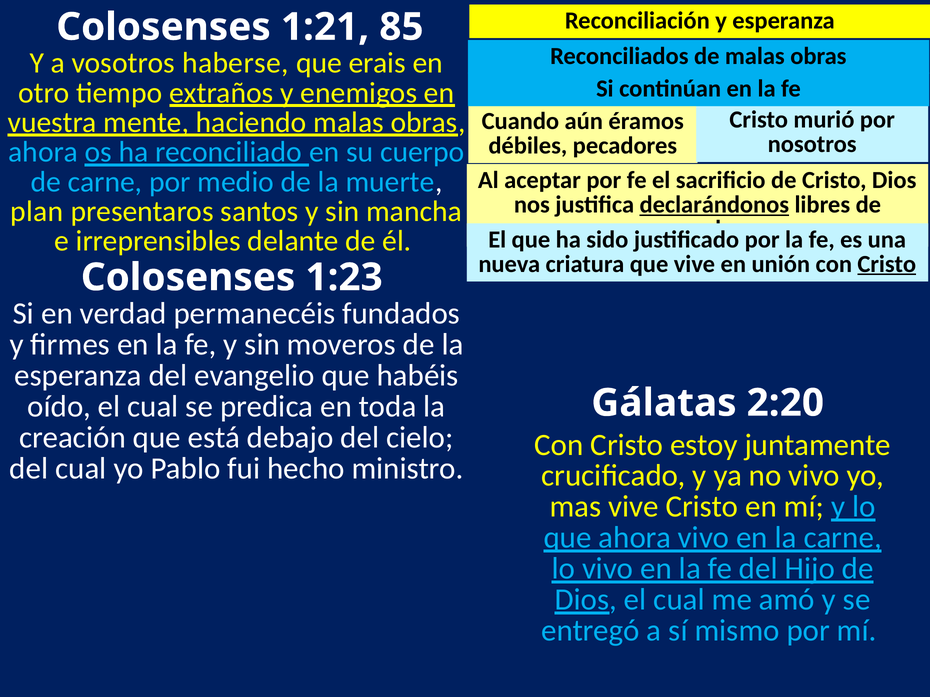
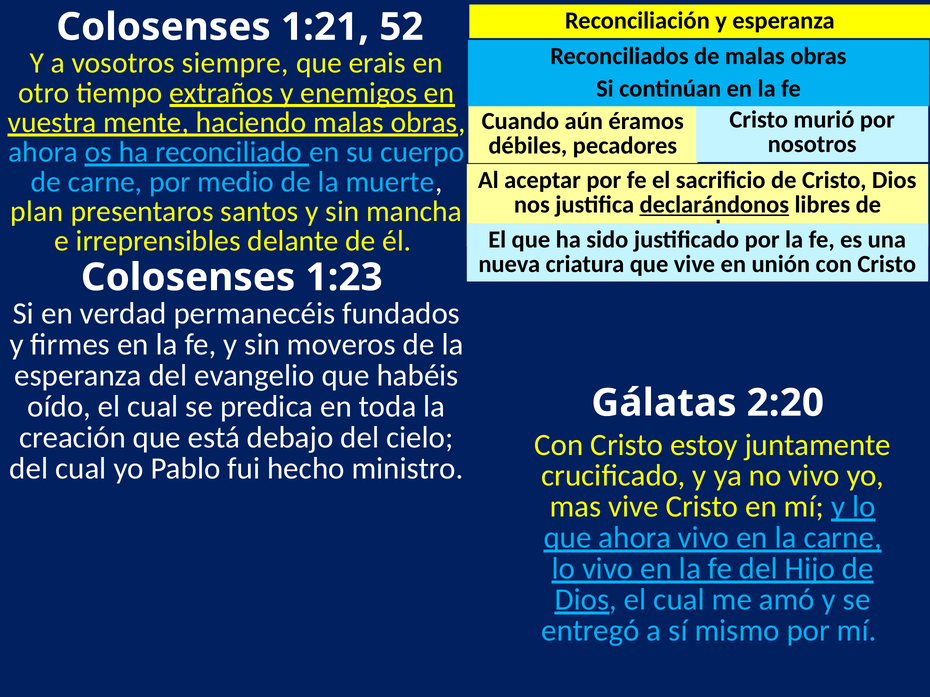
85: 85 -> 52 (401, 27)
haberse: haberse -> siempre (235, 63)
Cristo underline: present -> none (887, 264)
